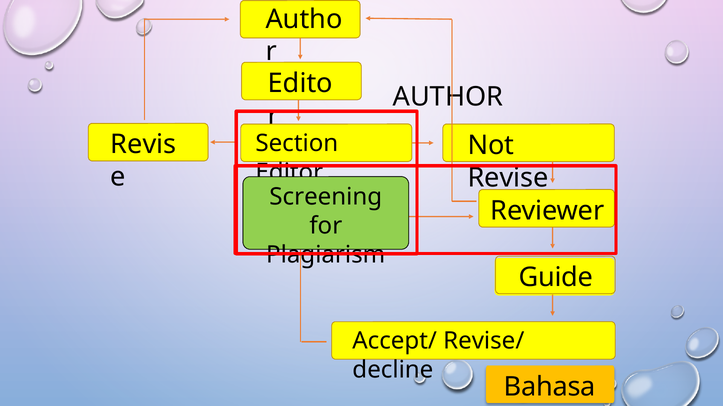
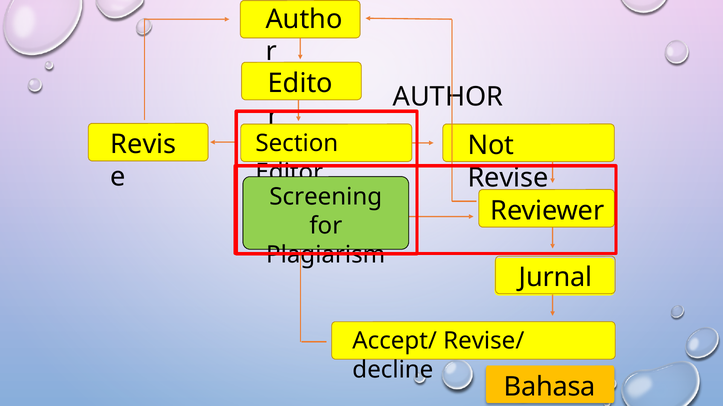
Guide: Guide -> Jurnal (556, 278)
